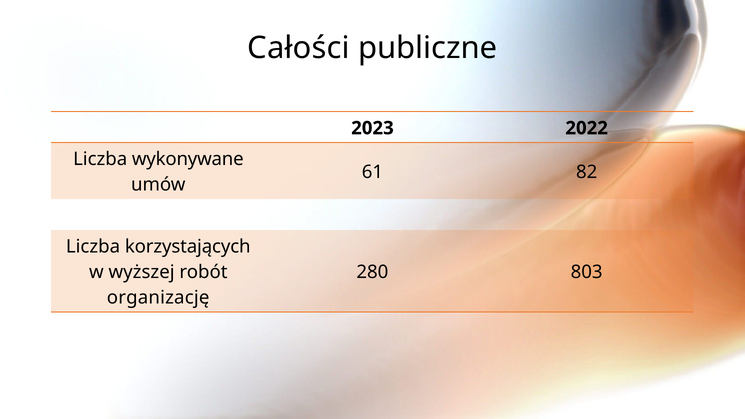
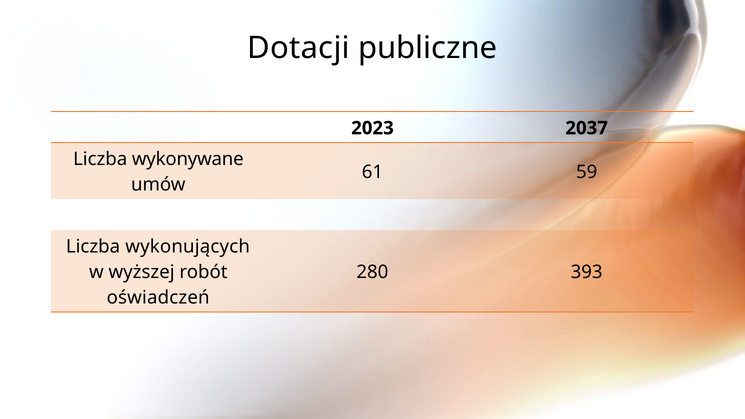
Całości: Całości -> Dotacji (299, 48)
2022: 2022 -> 2037 (587, 128)
82: 82 -> 59 (587, 172)
korzystających: korzystających -> wykonujących (188, 247)
803: 803 -> 393 (587, 272)
organizację: organizację -> oświadczeń (158, 298)
